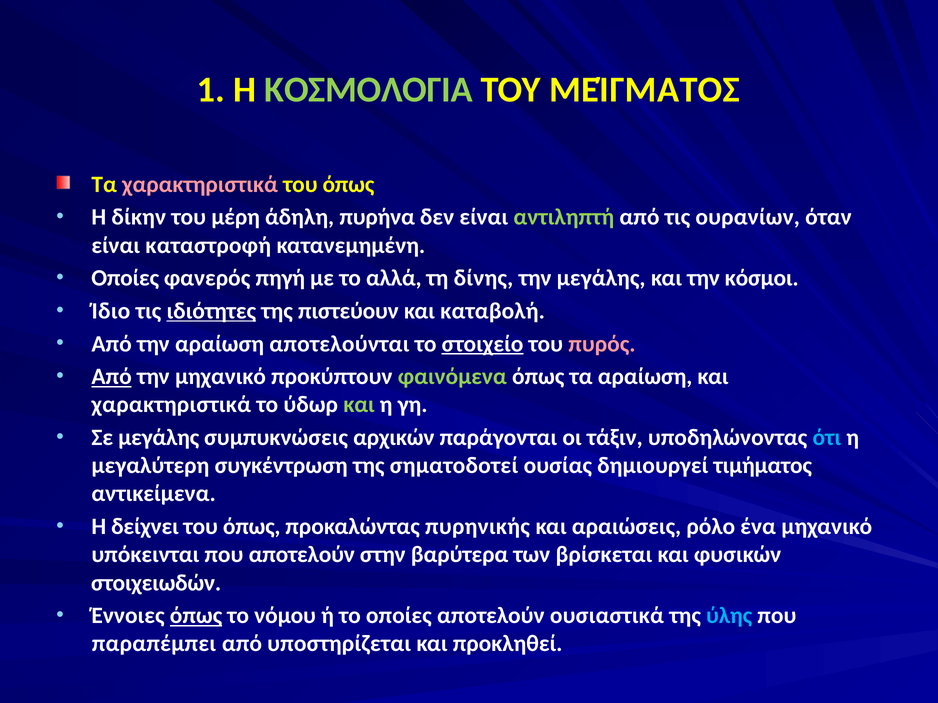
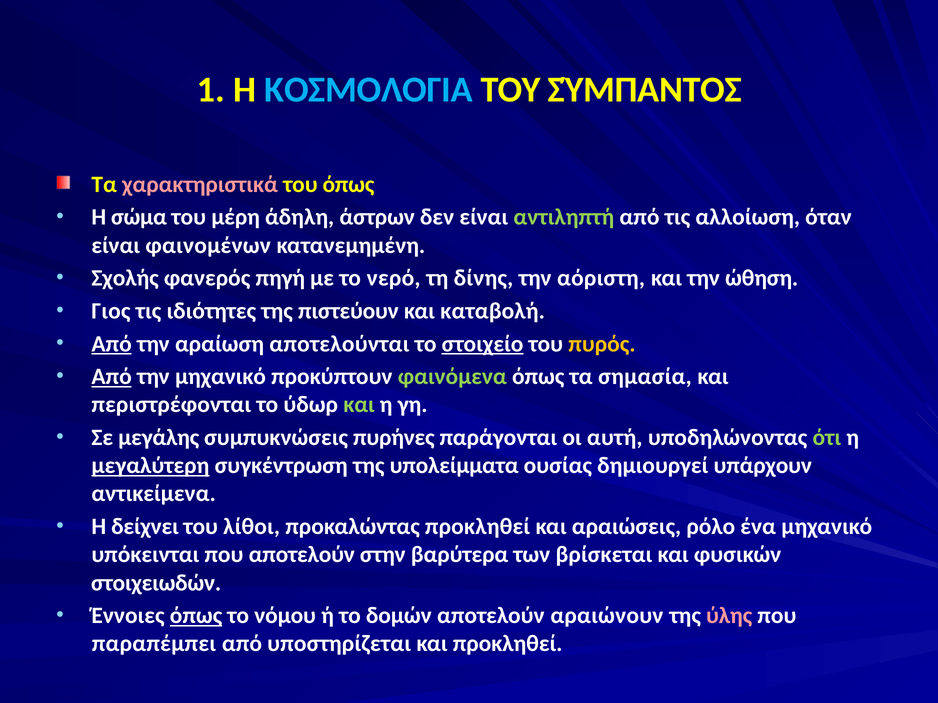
ΚΟΣΜΟΛΟΓΙΑ colour: light green -> light blue (369, 90)
ΜΕΊΓΜΑΤΟΣ: ΜΕΊΓΜΑΤΟΣ -> ΣΎΜΠΑΝΤΟΣ (645, 90)
δίκην: δίκην -> σώμα (139, 217)
πυρήνα: πυρήνα -> άστρων (377, 217)
ουρανίων: ουρανίων -> αλλοίωση (748, 217)
καταστροφή: καταστροφή -> φαινομένων (208, 246)
Οποίες: Οποίες -> Σχολής (125, 278)
αλλά: αλλά -> νερό (394, 278)
την μεγάλης: μεγάλης -> αόριστη (601, 278)
κόσμοι: κόσμοι -> ώθηση (762, 278)
Ίδιο: Ίδιο -> Γιος (111, 311)
ιδιότητες underline: present -> none (211, 311)
Από underline: none -> present (112, 344)
πυρός colour: pink -> yellow (602, 344)
τα αραίωση: αραίωση -> σημασία (645, 377)
χαρακτηριστικά: χαρακτηριστικά -> περιστρέφονται (171, 405)
αρχικών: αρχικών -> πυρήνες (394, 438)
τάξιν: τάξιν -> αυτή (615, 438)
ότι colour: light blue -> light green (827, 438)
μεγαλύτερη underline: none -> present (150, 466)
σηματοδοτεί: σηματοδοτεί -> υπολείμματα (454, 466)
τιμήματος: τιμήματος -> υπάρχουν (763, 466)
όπως: όπως -> λίθοι (252, 527)
προκαλώντας πυρηνικής: πυρηνικής -> προκληθεί (478, 527)
το οποίες: οποίες -> δομών (399, 616)
ουσιαστικά: ουσιαστικά -> αραιώνουν (607, 616)
ύλης colour: light blue -> pink (729, 616)
